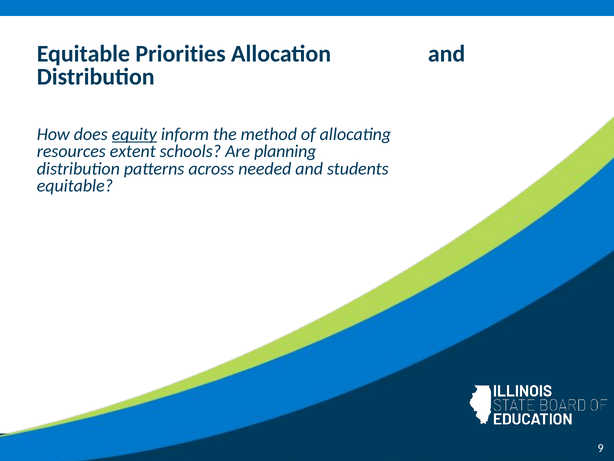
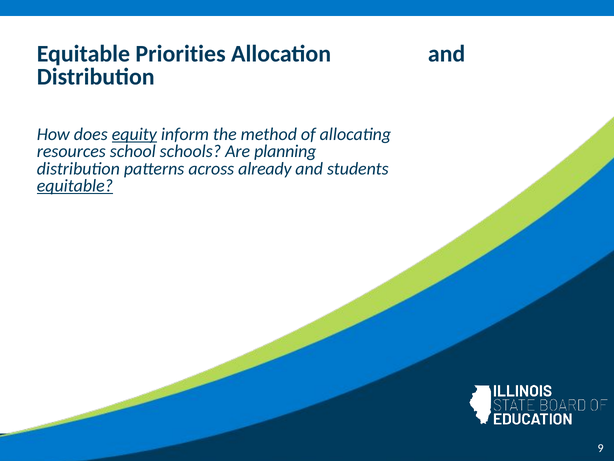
extent: extent -> school (133, 151)
needed: needed -> already (265, 169)
equitable underline: none -> present (75, 186)
